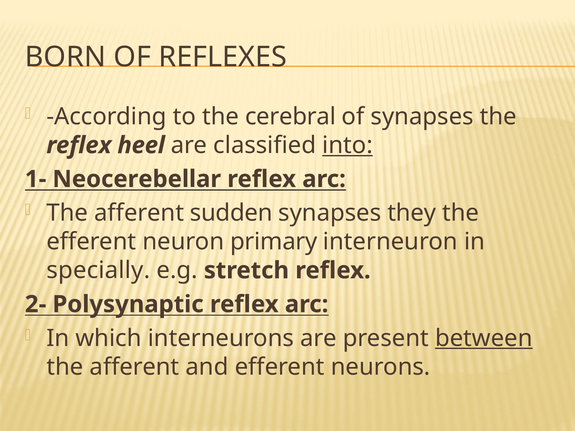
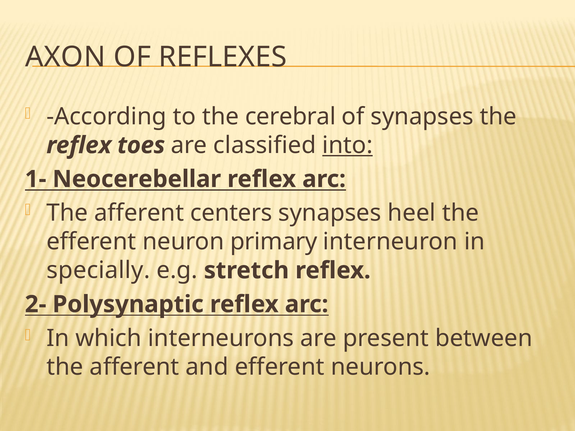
BORN: BORN -> AXON (65, 57)
heel: heel -> toes (141, 145)
sudden: sudden -> centers (231, 213)
they: they -> heel (412, 213)
between underline: present -> none (484, 338)
